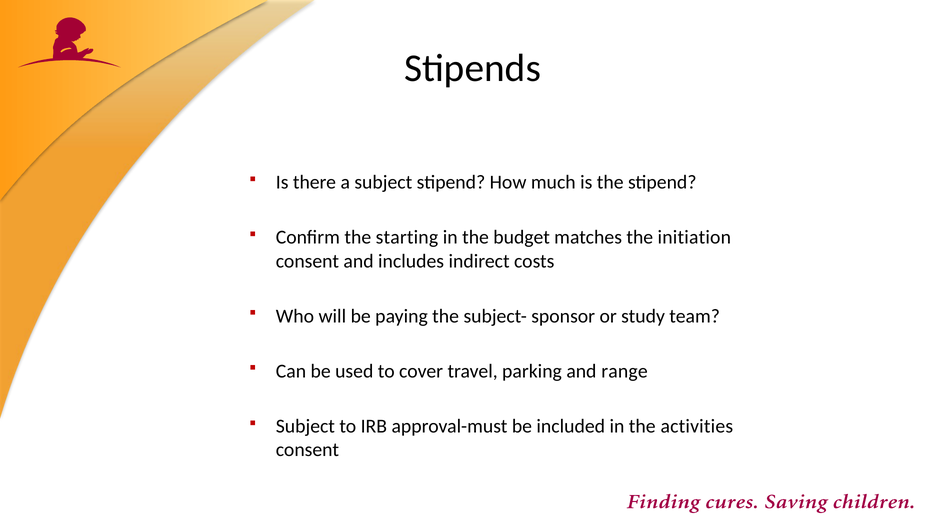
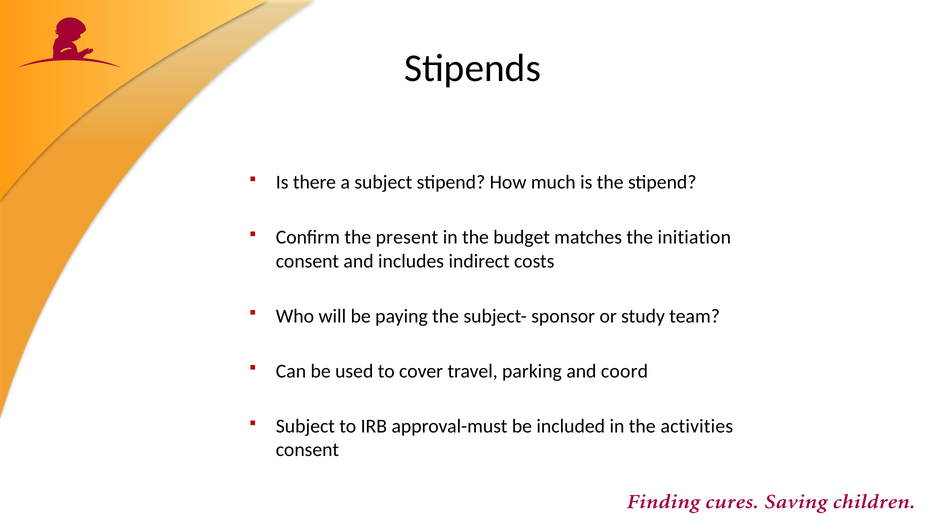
starting: starting -> present (407, 238)
range: range -> coord (624, 372)
